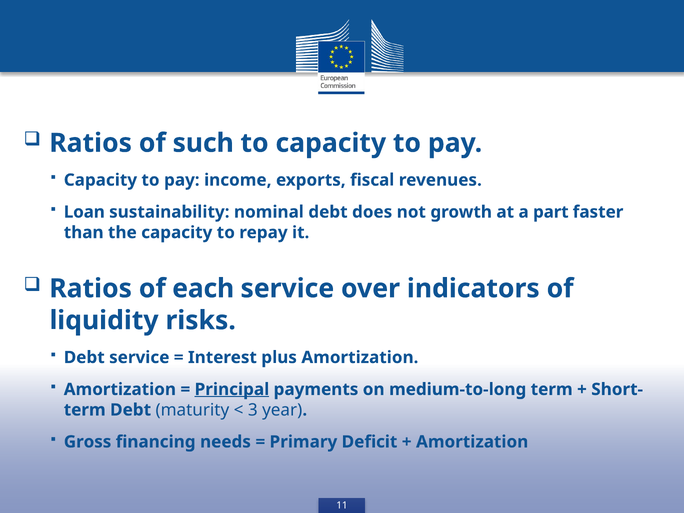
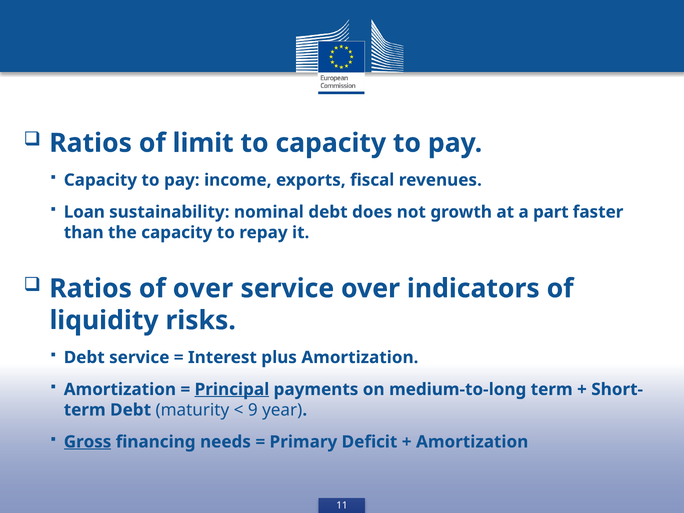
such: such -> limit (203, 143)
of each: each -> over (203, 289)
3: 3 -> 9 (253, 410)
Gross underline: none -> present (88, 442)
